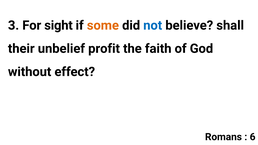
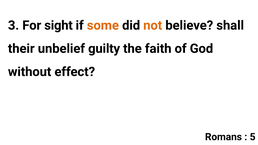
not colour: blue -> orange (153, 25)
profit: profit -> guilty (104, 49)
6: 6 -> 5 (253, 137)
